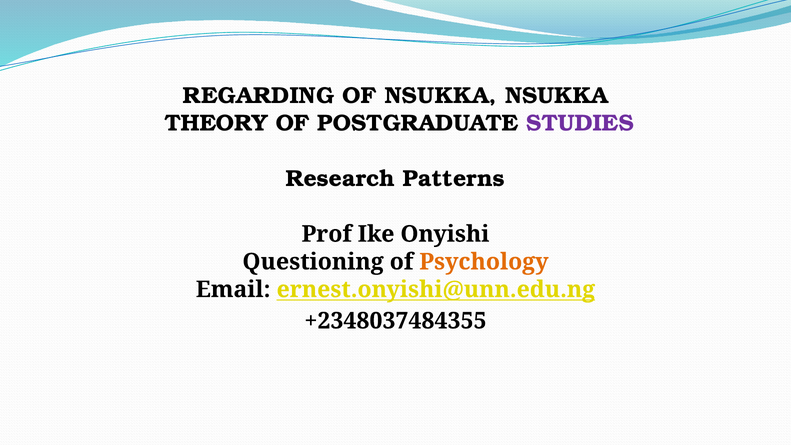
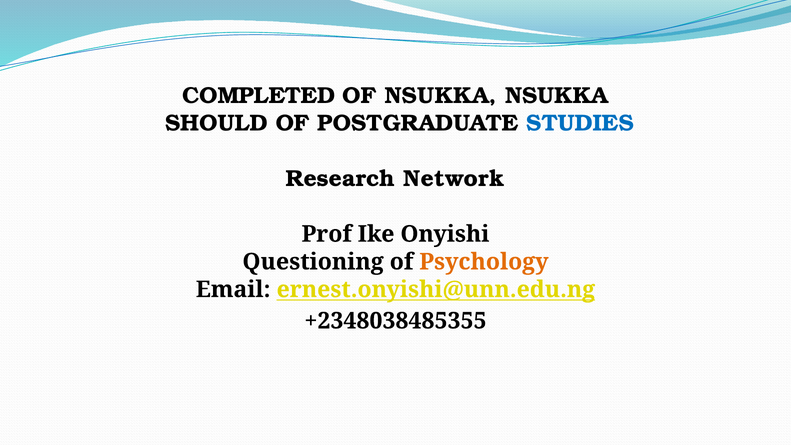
REGARDING: REGARDING -> COMPLETED (259, 96)
THEORY: THEORY -> SHOULD (216, 123)
STUDIES colour: purple -> blue (580, 123)
Patterns: Patterns -> Network (454, 179)
+2348037484355: +2348037484355 -> +2348038485355 (395, 321)
